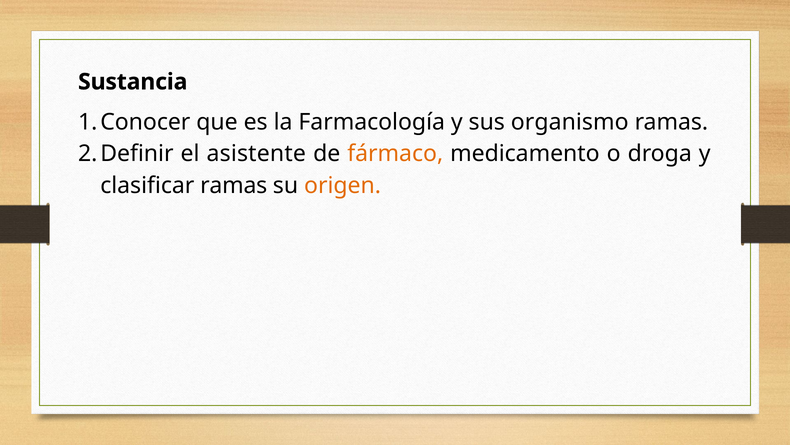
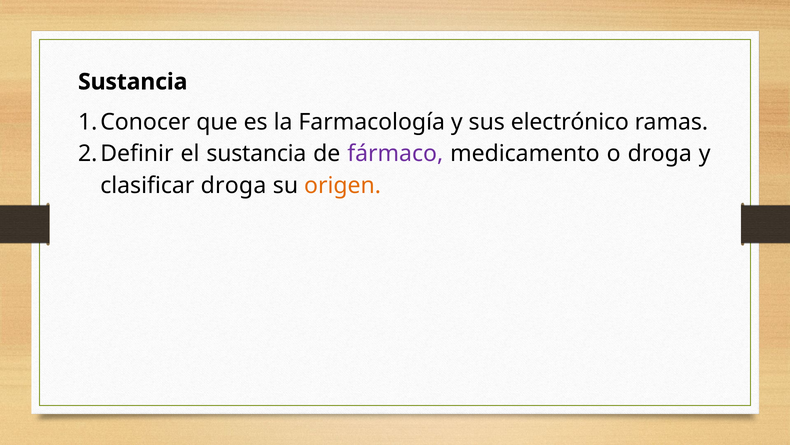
organismo: organismo -> electrónico (570, 122)
el asistente: asistente -> sustancia (256, 154)
fármaco colour: orange -> purple (395, 154)
clasificar ramas: ramas -> droga (234, 185)
